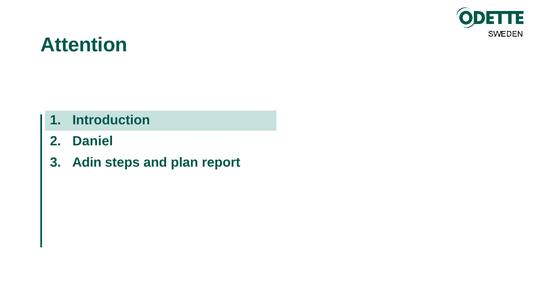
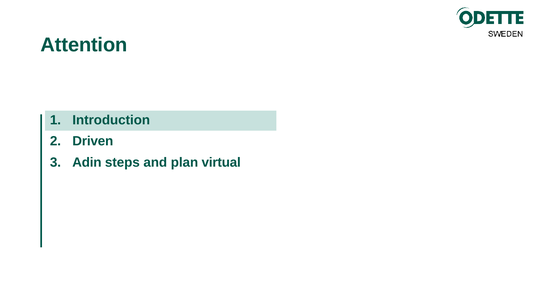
Daniel: Daniel -> Driven (93, 141)
report: report -> virtual (221, 162)
